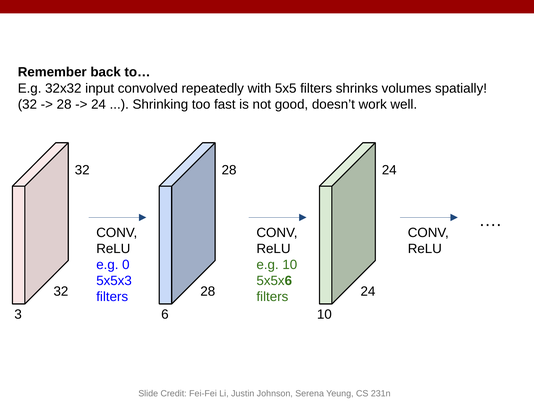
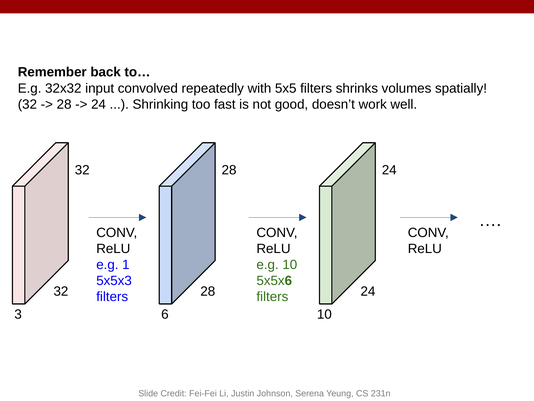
0: 0 -> 1 (126, 264)
